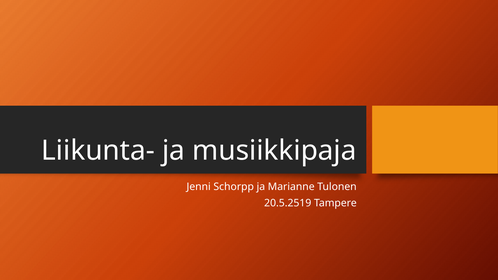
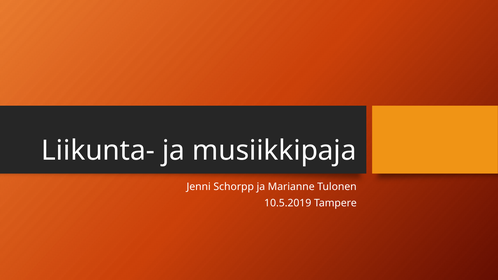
20.5.2519: 20.5.2519 -> 10.5.2019 (288, 203)
